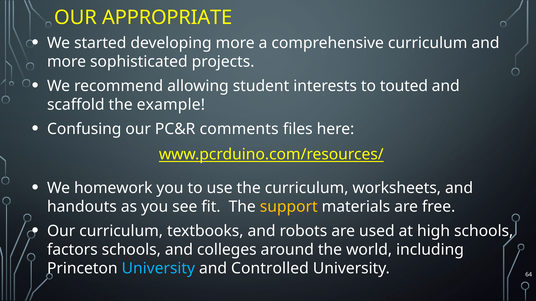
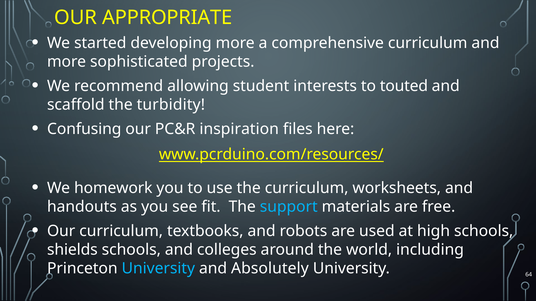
example: example -> turbidity (171, 105)
comments: comments -> inspiration (239, 129)
support colour: yellow -> light blue (289, 207)
factors: factors -> shields (72, 250)
Controlled: Controlled -> Absolutely (270, 269)
